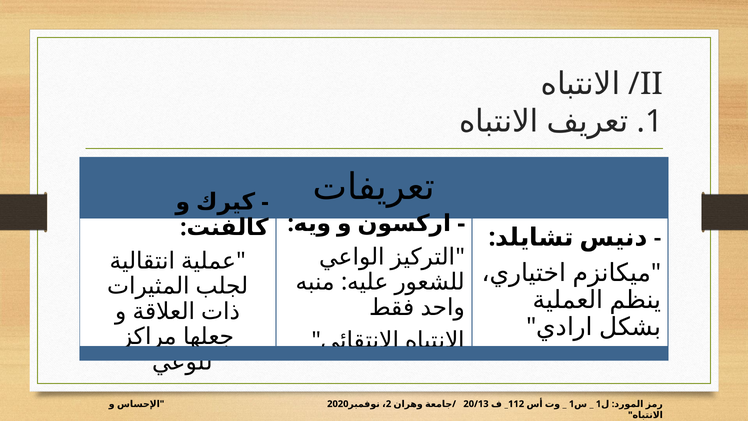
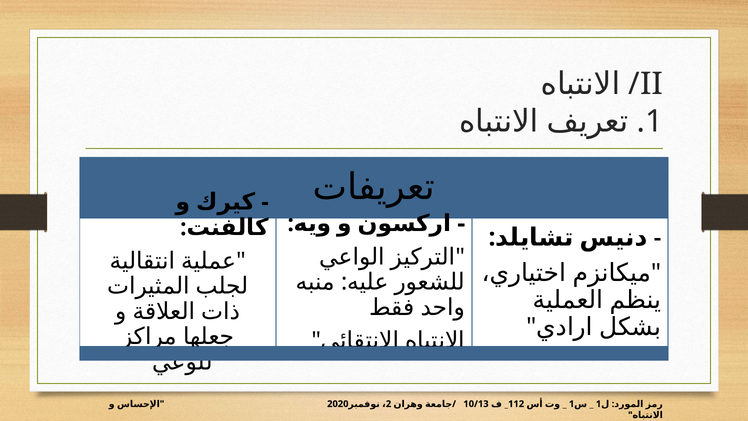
20/13: 20/13 -> 10/13 (476, 404)
